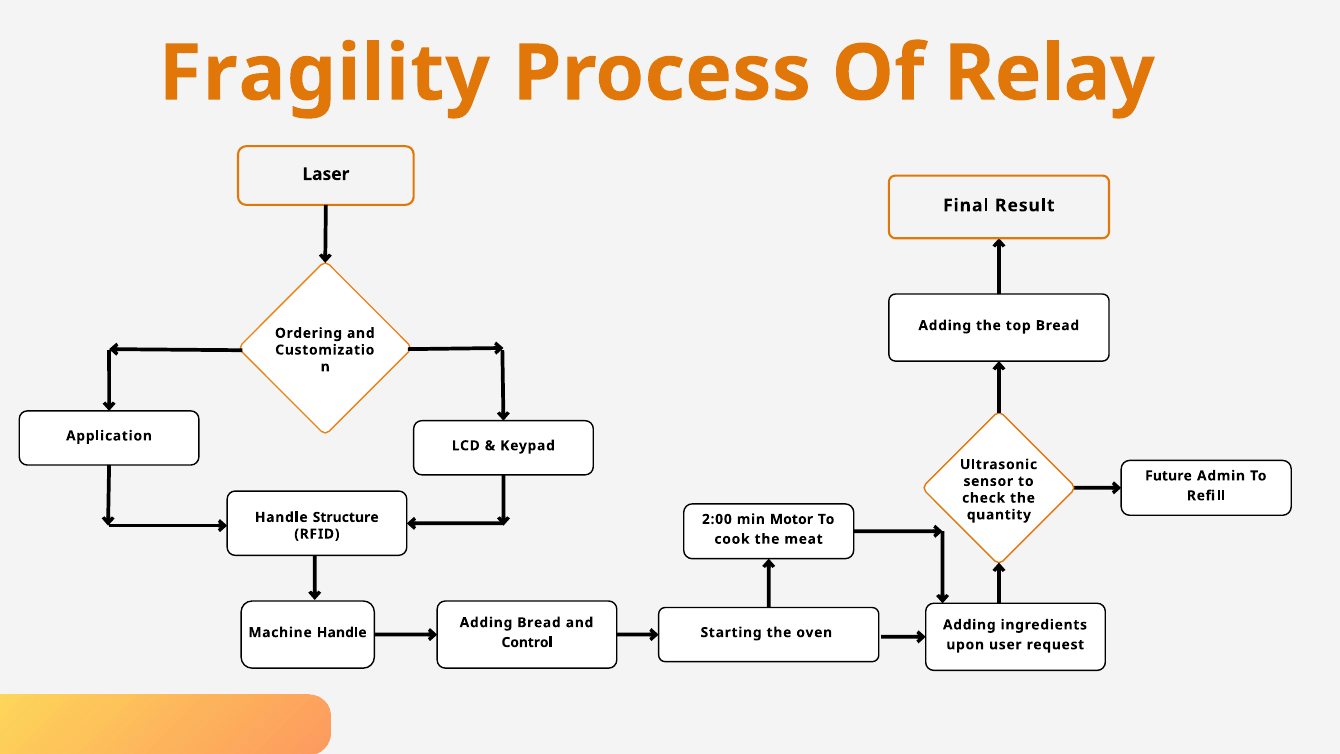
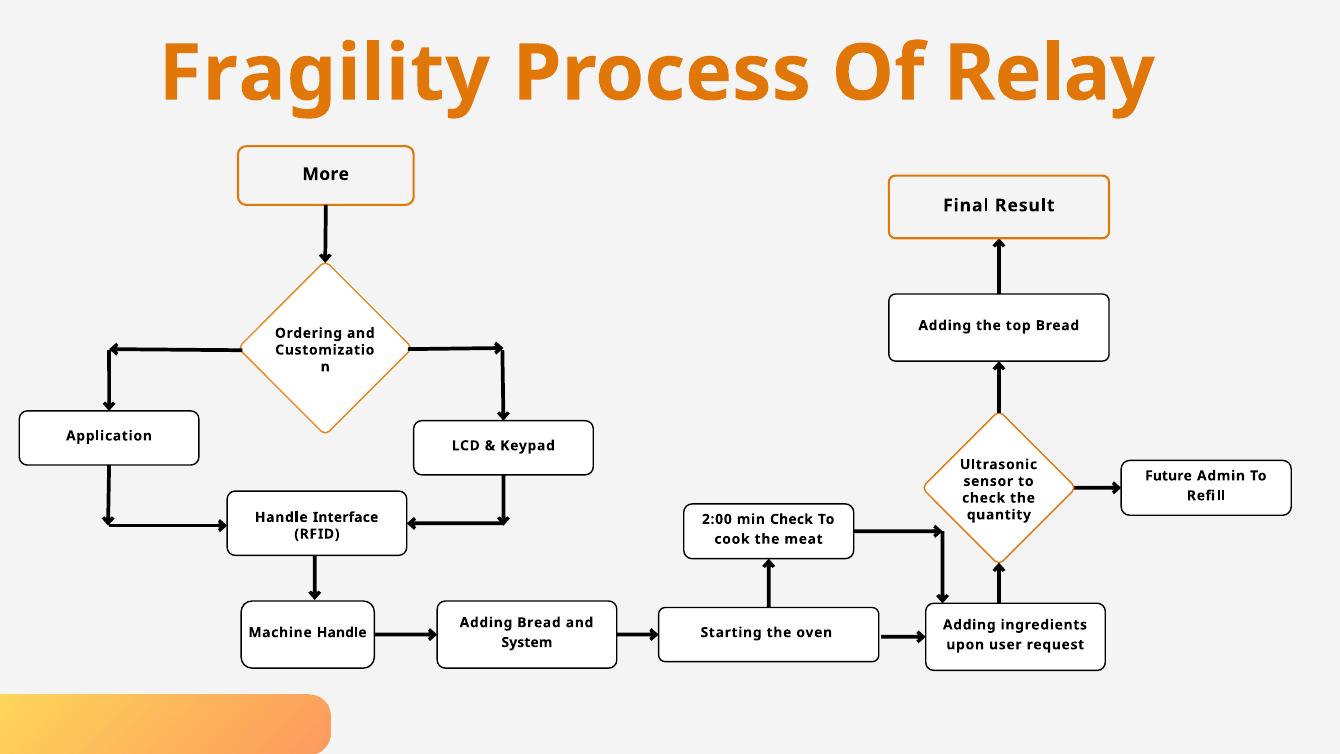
Laser: Laser -> More (326, 174)
Structure: Structure -> Interface (346, 517)
min Motor: Motor -> Check (791, 519)
Control: Control -> System (527, 642)
